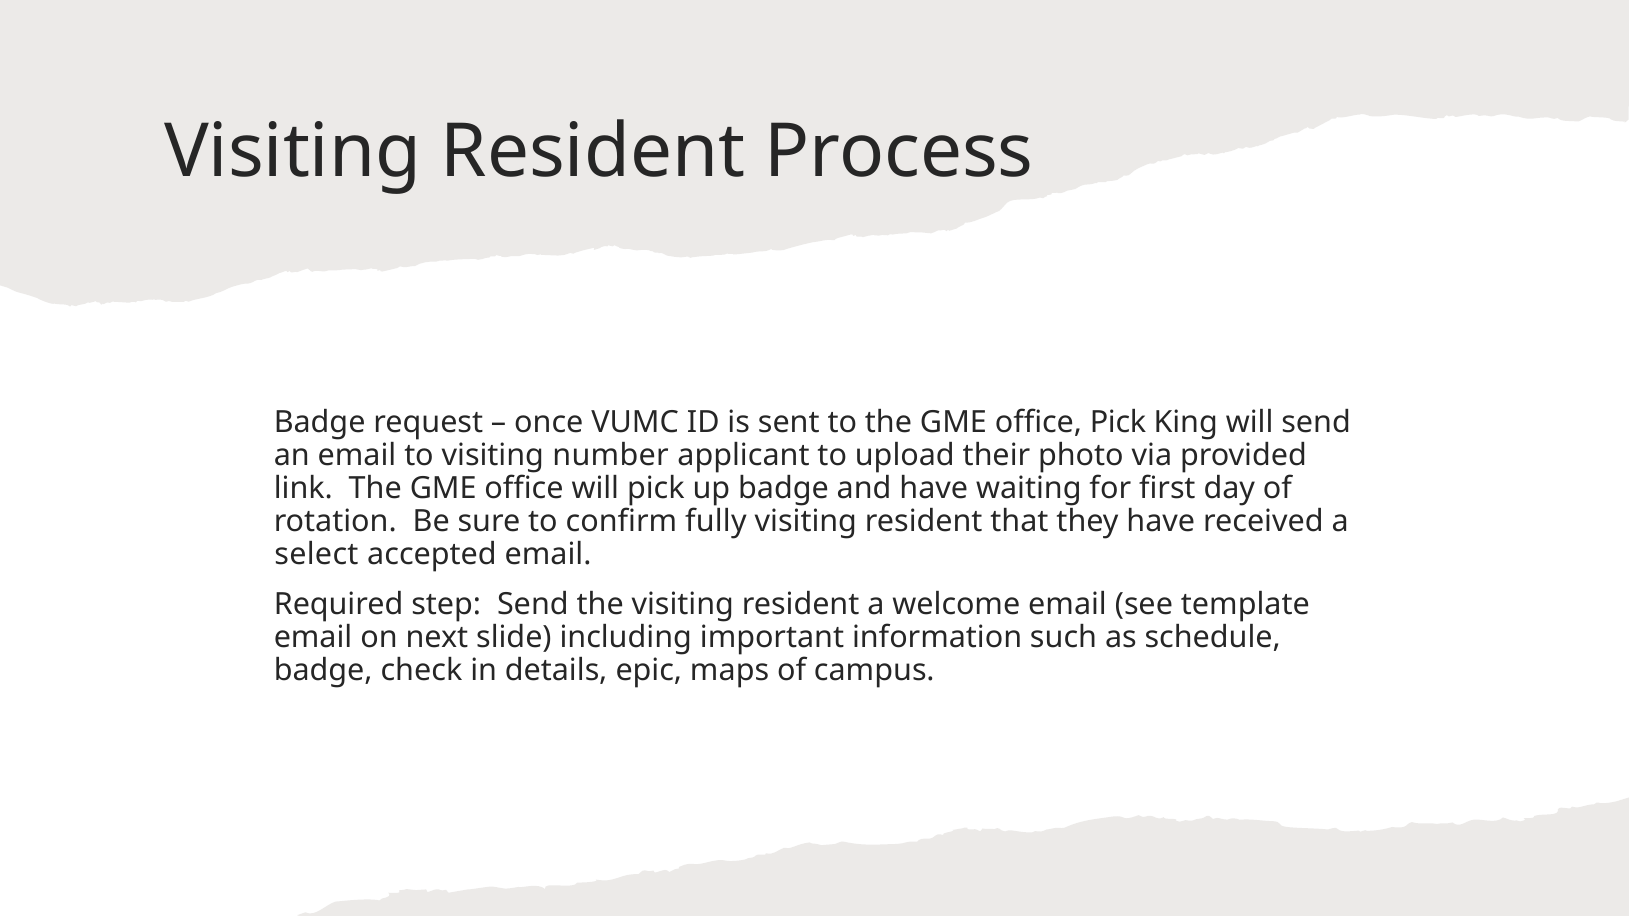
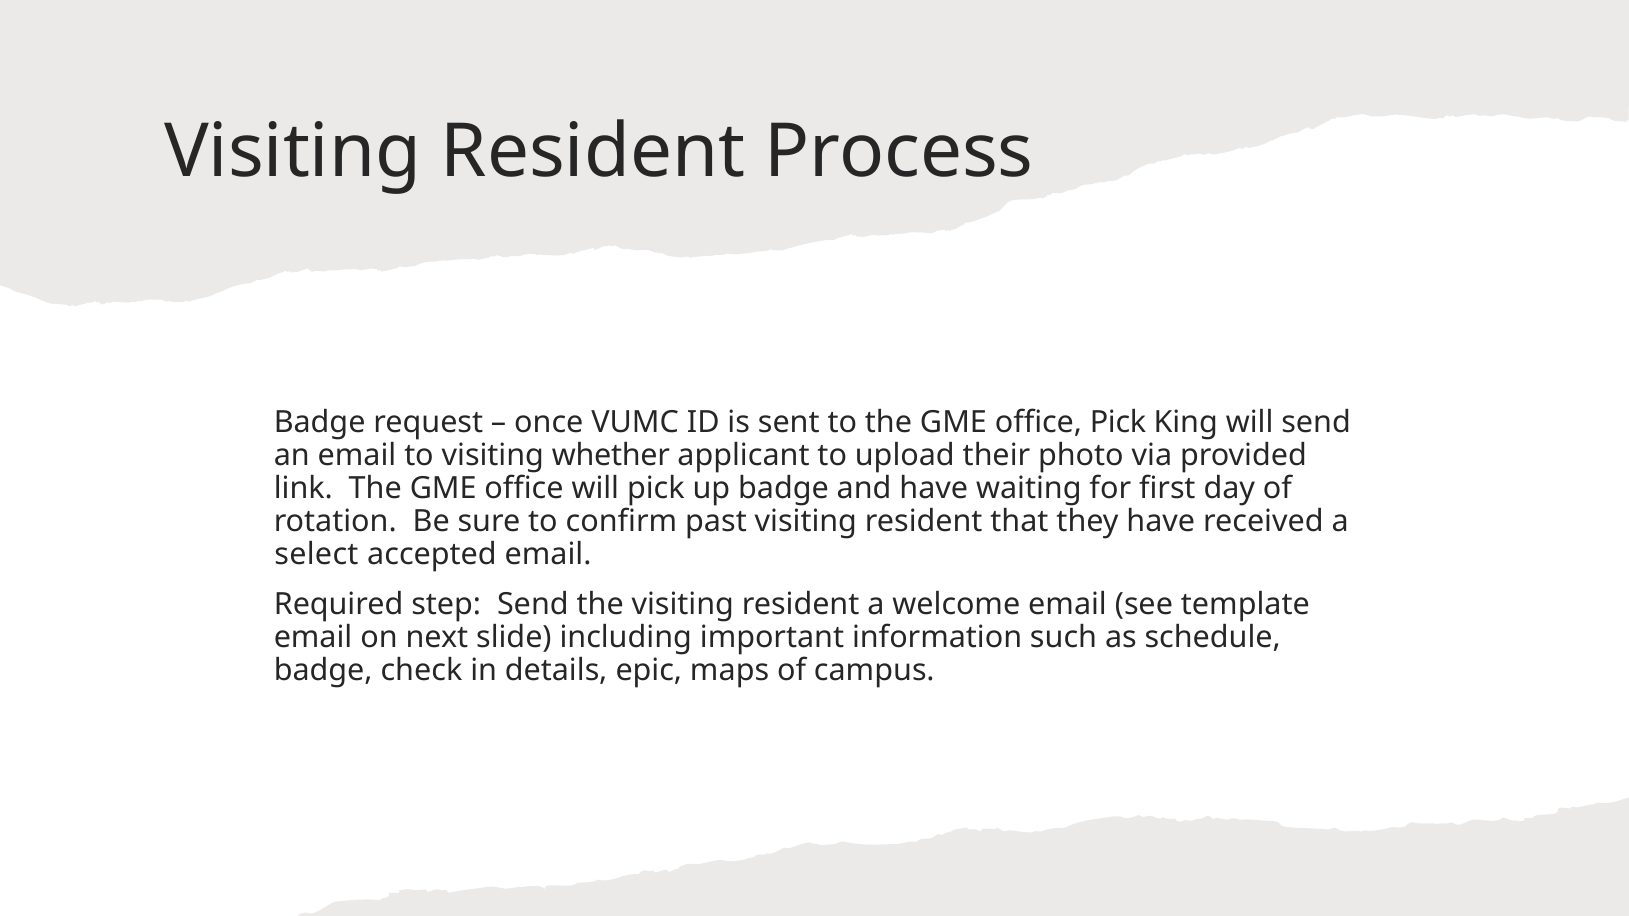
number: number -> whether (611, 456)
fully: fully -> past (716, 522)
